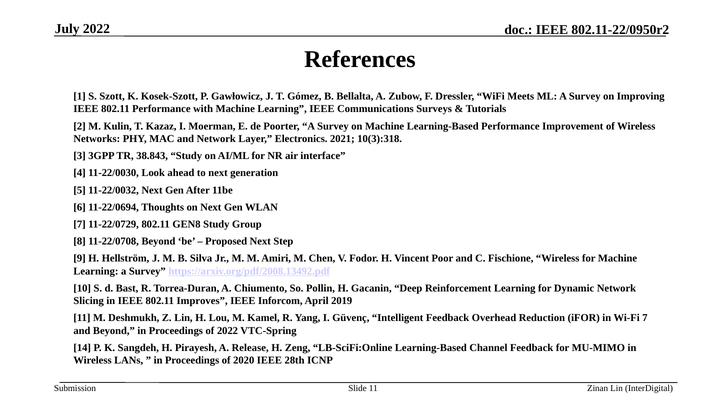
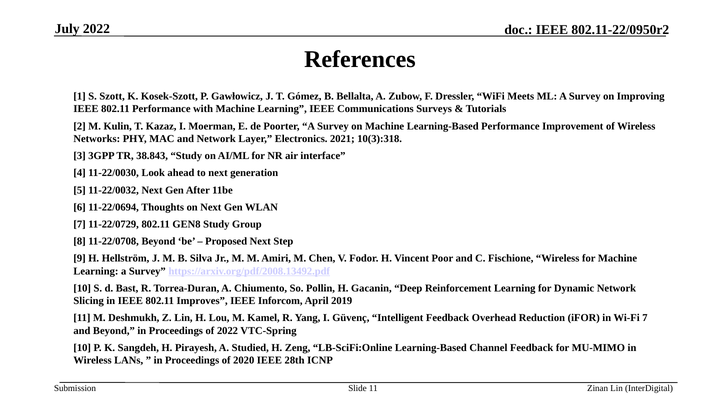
14: 14 -> 10 (82, 348)
Release: Release -> Studied (250, 348)
